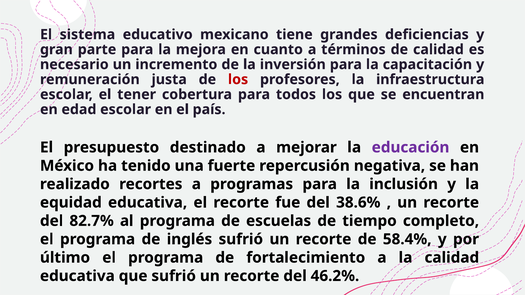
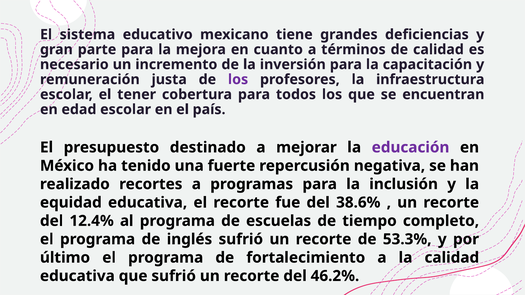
los colour: red -> purple (238, 80)
82.7%: 82.7% -> 12.4% (92, 221)
58.4%: 58.4% -> 53.3% (407, 239)
